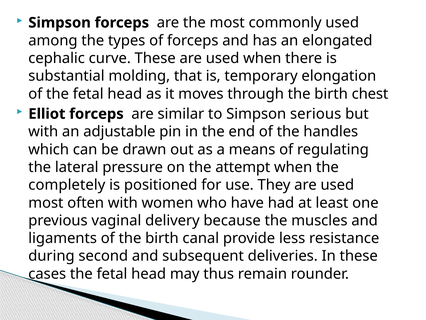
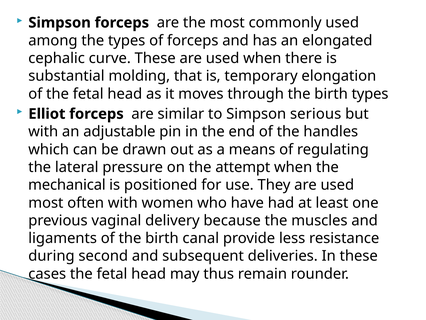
birth chest: chest -> types (370, 94)
completely: completely -> mechanical (67, 185)
